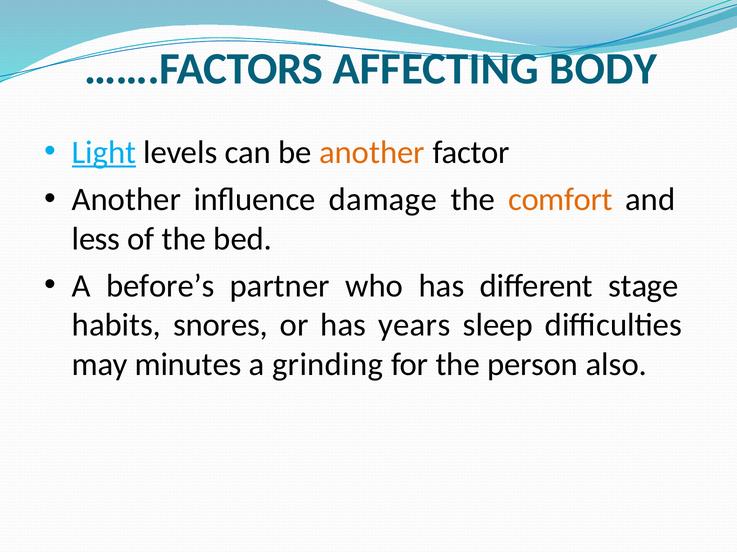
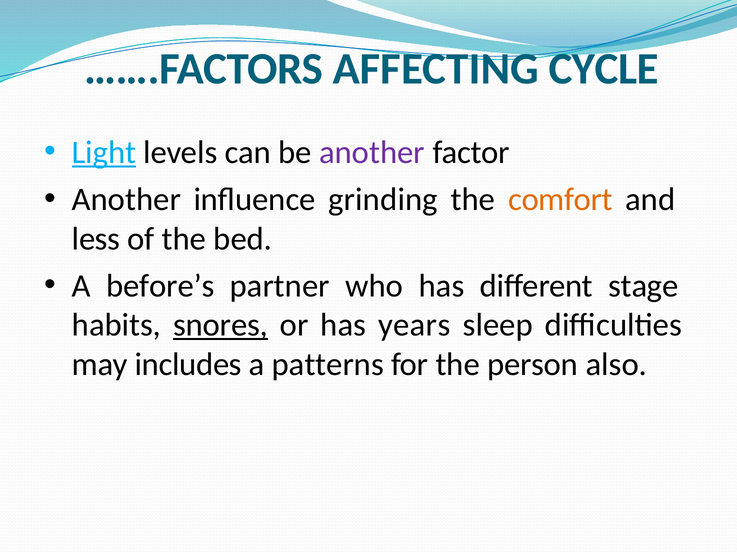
BODY: BODY -> CYCLE (604, 69)
another colour: orange -> purple (372, 153)
damage: damage -> grinding (383, 200)
snores underline: none -> present (221, 326)
minutes: minutes -> includes (188, 365)
grinding: grinding -> patterns (328, 365)
